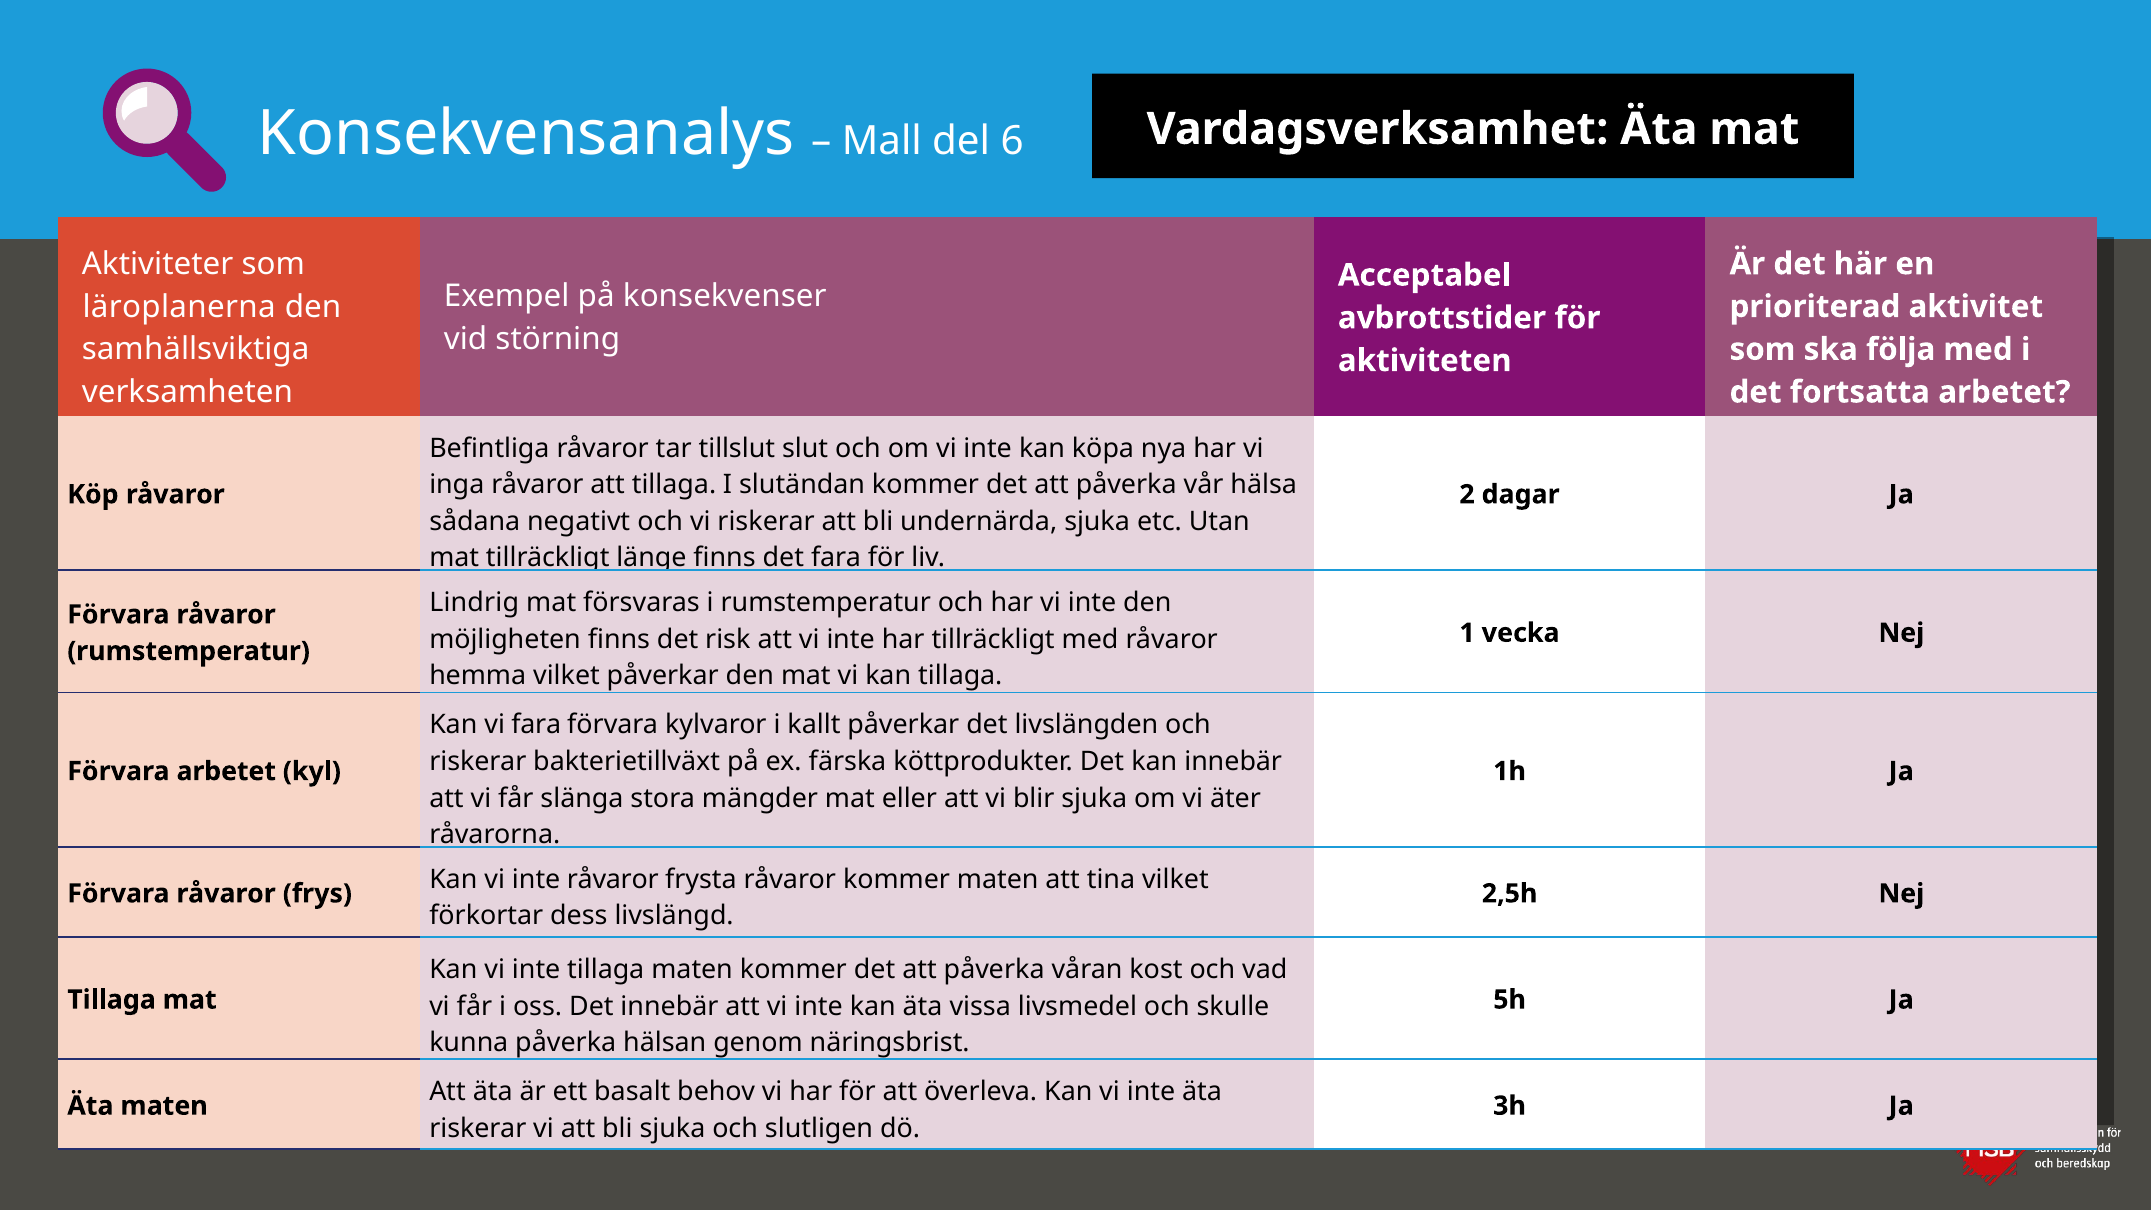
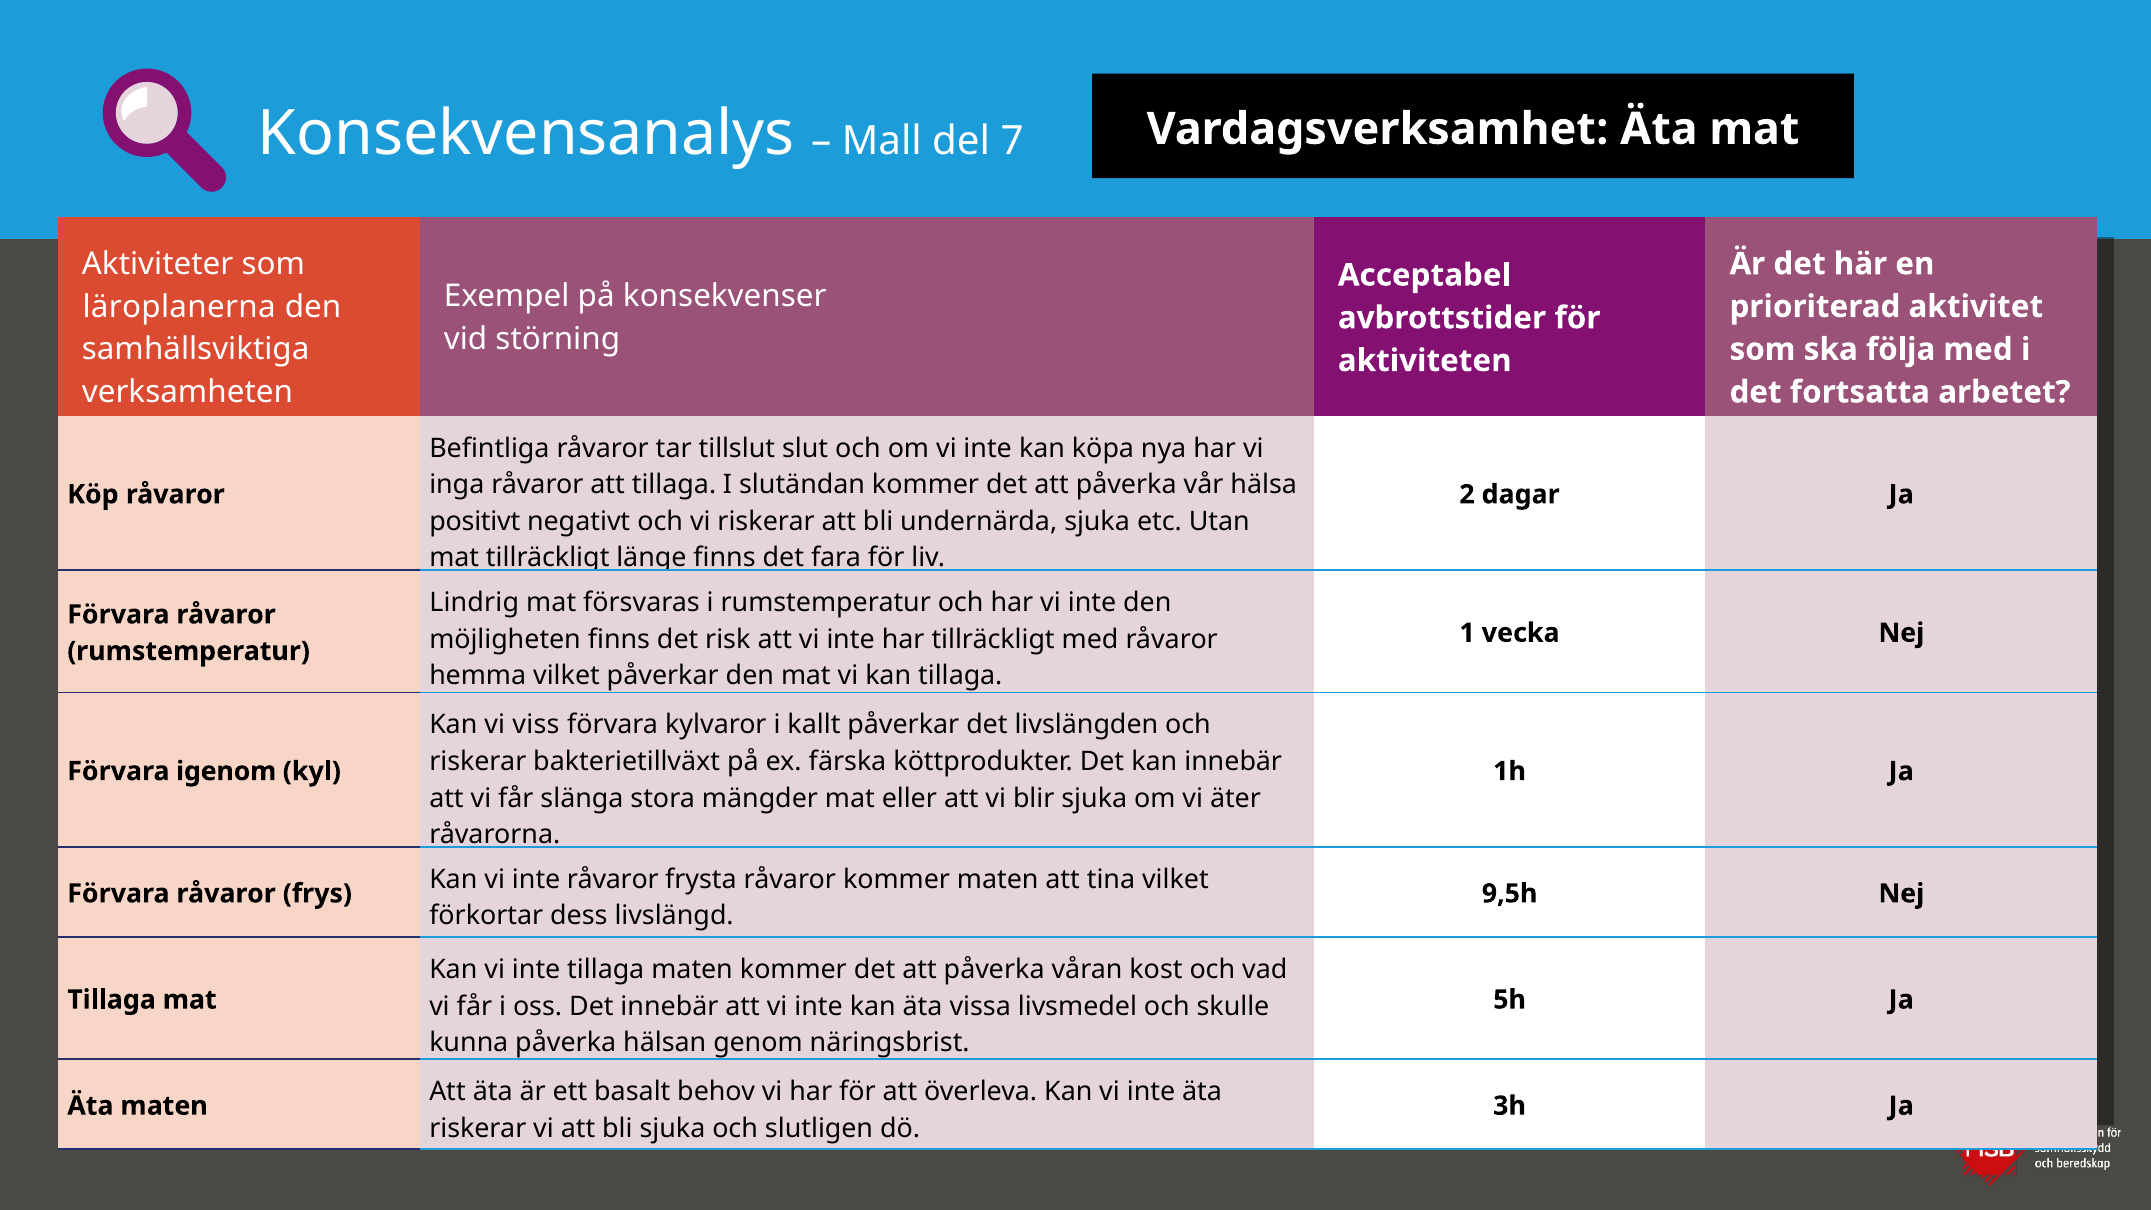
6: 6 -> 7 (1012, 141)
sådana: sådana -> positivt (475, 521)
vi fara: fara -> viss (536, 725)
Förvara arbetet: arbetet -> igenom (226, 771)
2,5h: 2,5h -> 9,5h (1510, 894)
